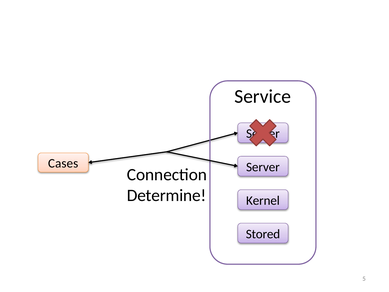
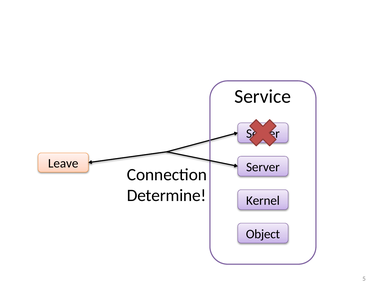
Cases: Cases -> Leave (63, 163)
Stored: Stored -> Object (263, 234)
